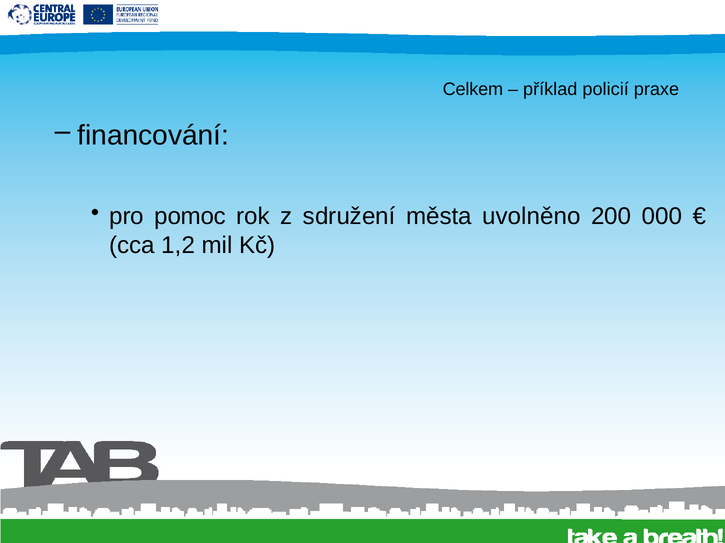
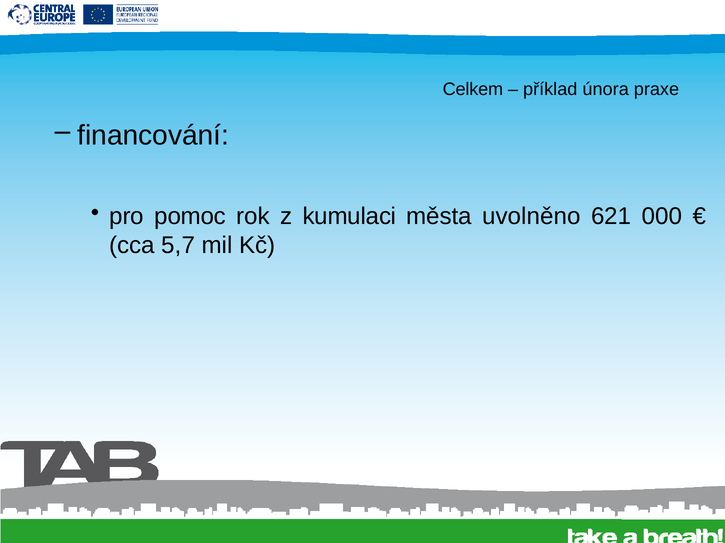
policií: policií -> února (606, 89)
sdružení: sdružení -> kumulaci (349, 217)
200: 200 -> 621 (611, 217)
1,2: 1,2 -> 5,7 (178, 246)
